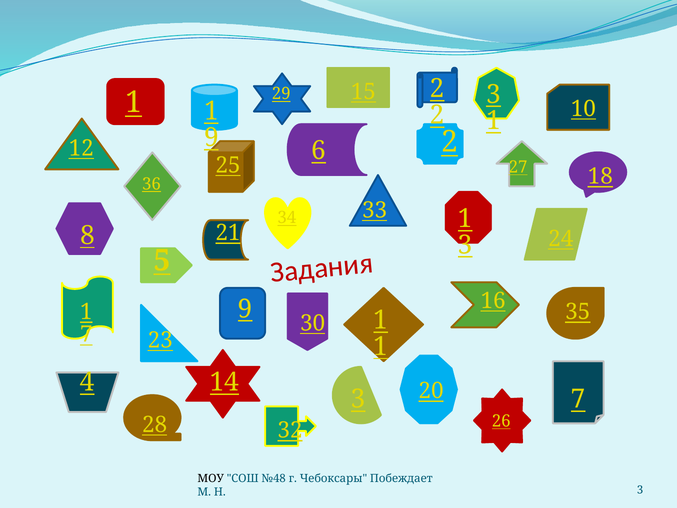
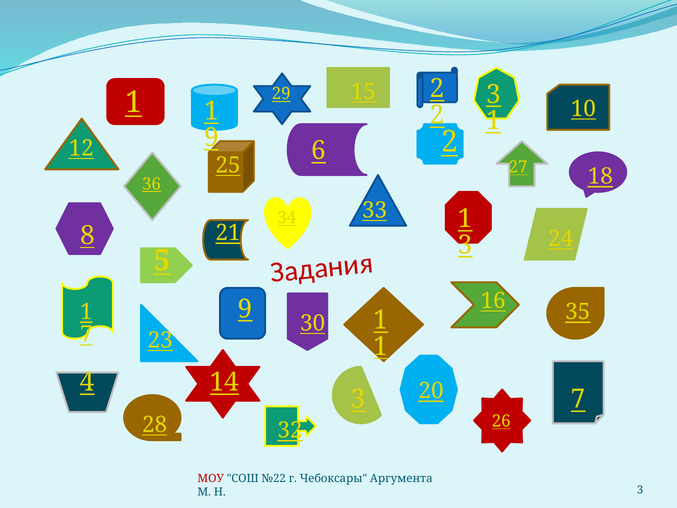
МОУ colour: black -> red (211, 478)
№48: №48 -> №22 (274, 478)
Побеждает: Побеждает -> Аргумента (401, 478)
